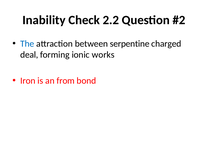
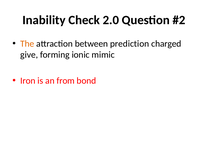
2.2: 2.2 -> 2.0 (111, 20)
The colour: blue -> orange (27, 44)
serpentine: serpentine -> prediction (130, 44)
deal: deal -> give (29, 55)
works: works -> mimic (103, 55)
